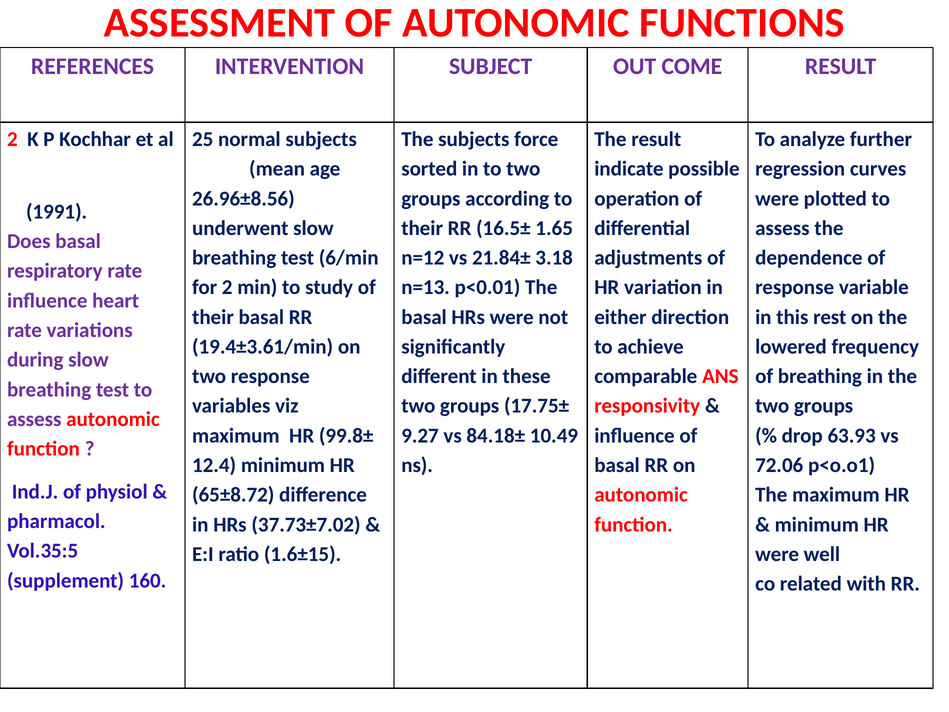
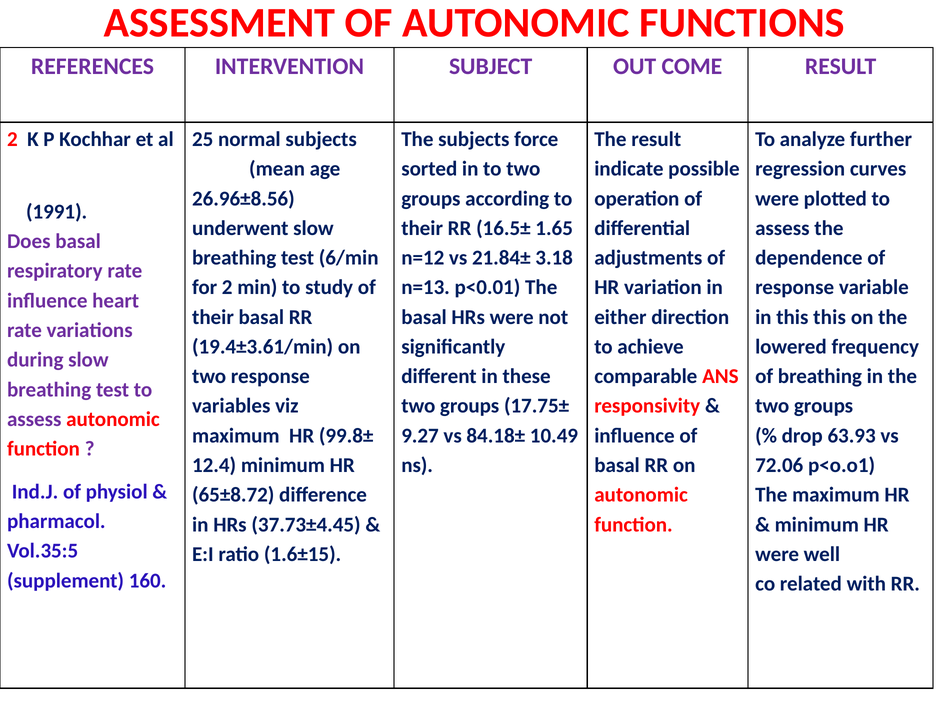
this rest: rest -> this (830, 317)
37.73±7.02: 37.73±7.02 -> 37.73±4.45 (306, 524)
